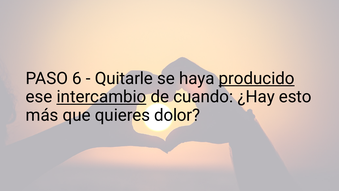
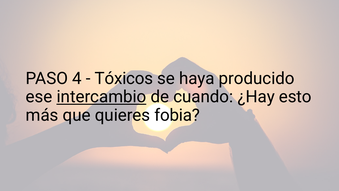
6: 6 -> 4 (77, 78)
Quitarle: Quitarle -> Tóxicos (124, 78)
producido underline: present -> none (257, 78)
dolor: dolor -> fobia (177, 115)
